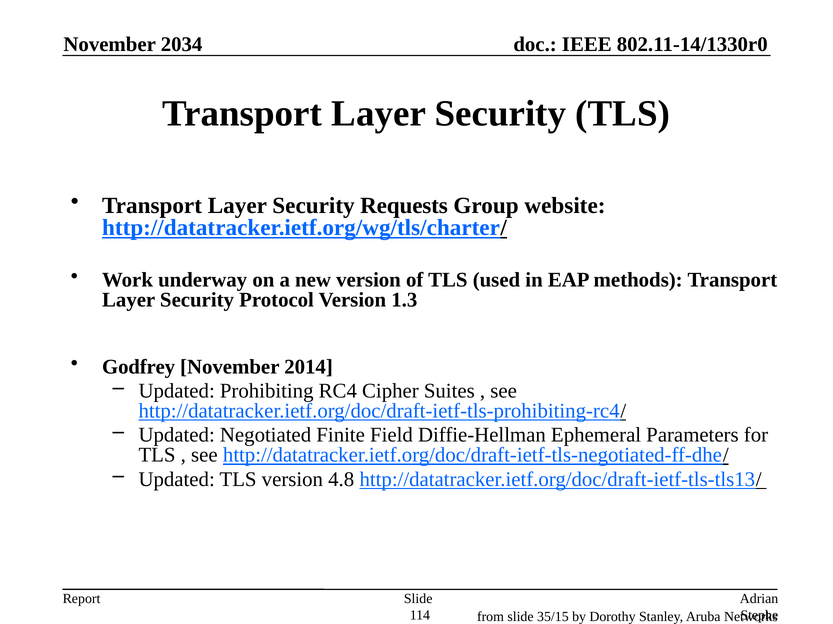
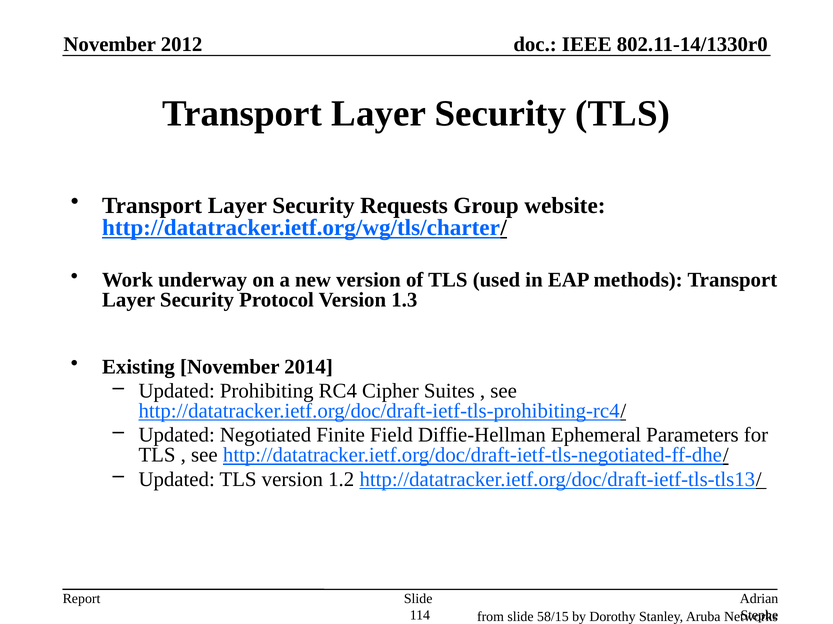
2034: 2034 -> 2012 (182, 44)
Godfrey: Godfrey -> Existing (139, 367)
4.8: 4.8 -> 1.2 (341, 480)
35/15: 35/15 -> 58/15 (553, 617)
